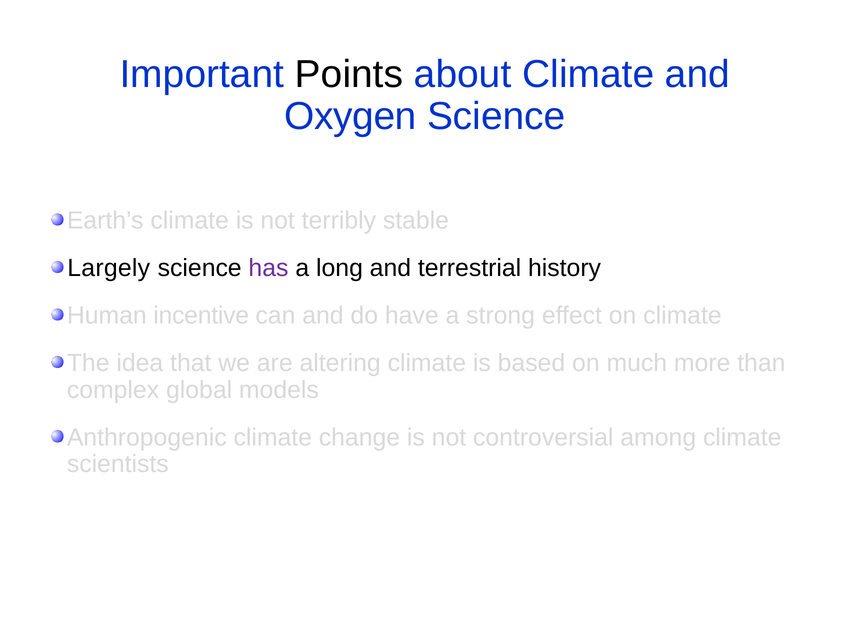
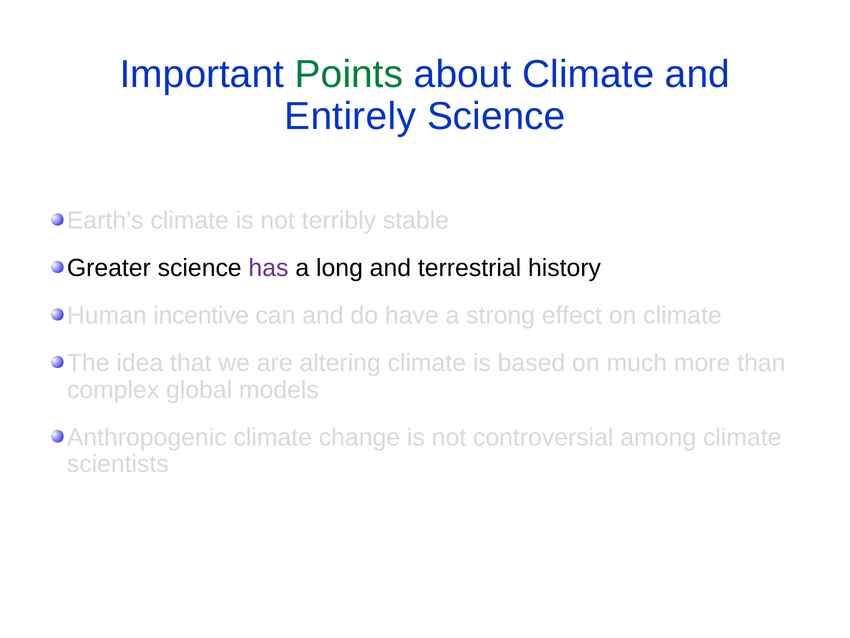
Points colour: black -> green (349, 74)
Oxygen: Oxygen -> Entirely (350, 116)
Largely: Largely -> Greater (109, 268)
